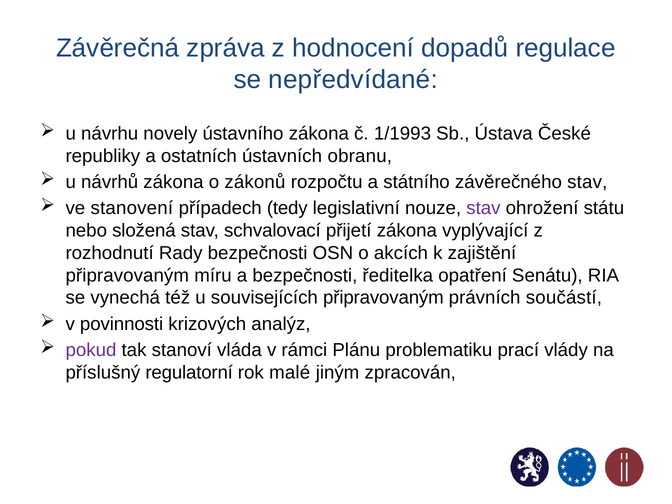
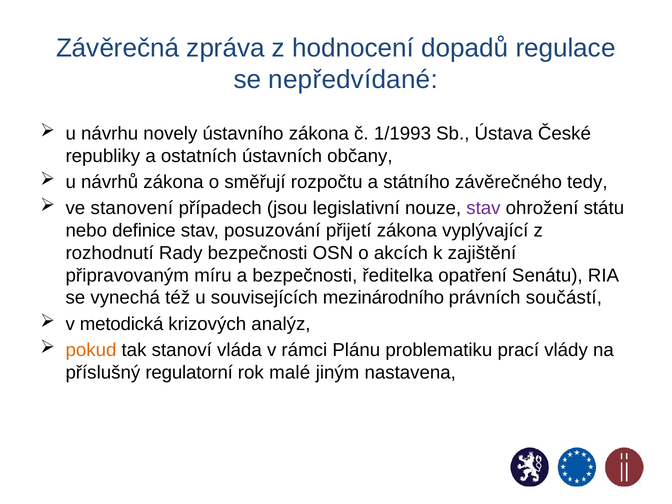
obranu: obranu -> občany (360, 156)
zákonů: zákonů -> směřují (255, 182)
závěrečného stav: stav -> tedy (587, 182)
tedy: tedy -> jsou (287, 208)
složená: složená -> definice (144, 231)
schvalovací: schvalovací -> posuzování (272, 231)
souvisejících připravovaným: připravovaným -> mezinárodního (383, 298)
povinnosti: povinnosti -> metodická (122, 324)
pokud colour: purple -> orange (91, 350)
zpracován: zpracován -> nastavena (410, 372)
